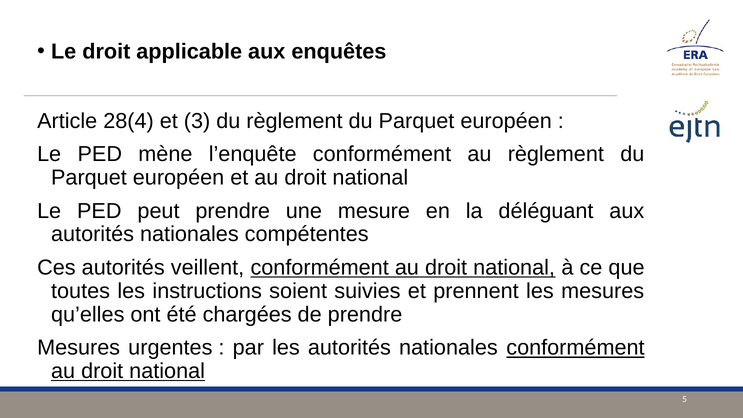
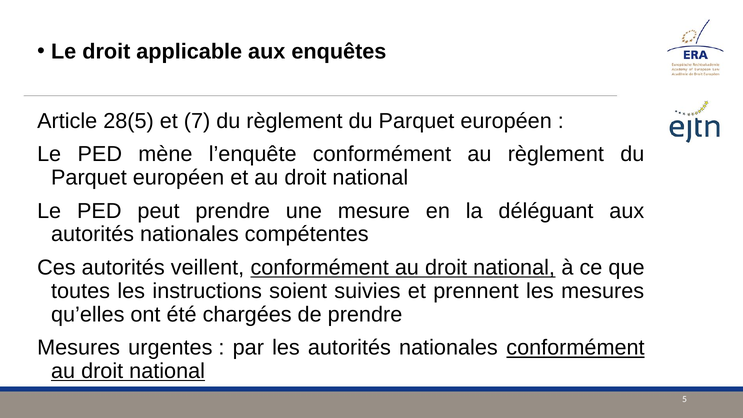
28(4: 28(4 -> 28(5 (129, 121)
3: 3 -> 7 (197, 121)
